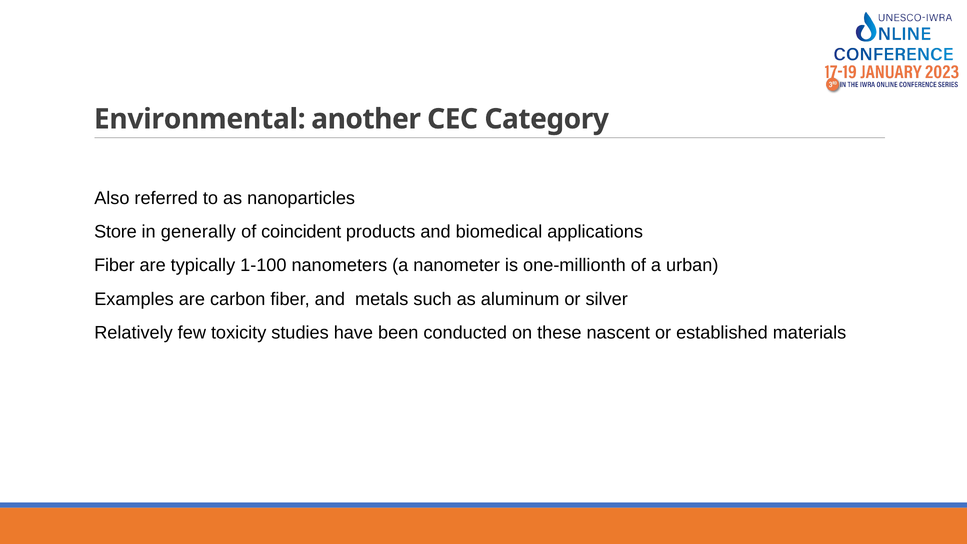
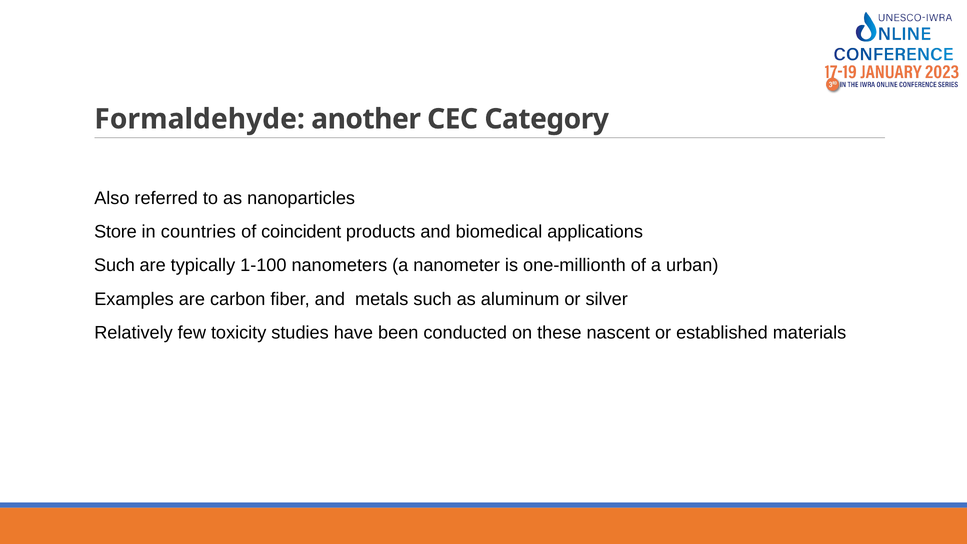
Environmental: Environmental -> Formaldehyde (200, 119)
generally: generally -> countries (198, 232)
Fiber: Fiber -> Such (114, 265)
